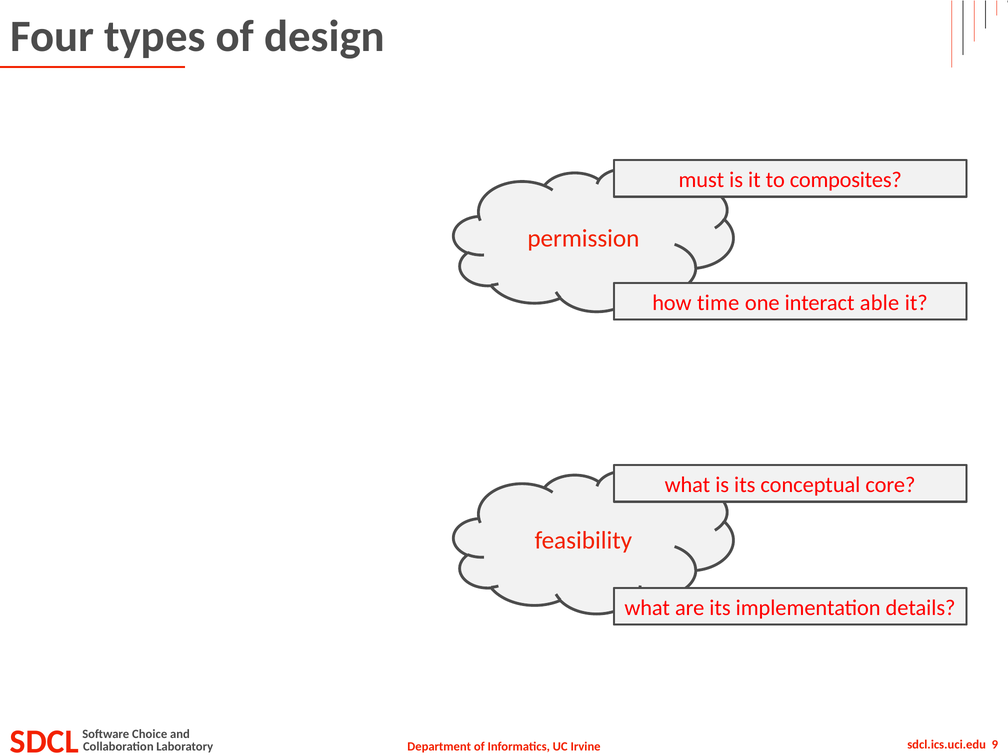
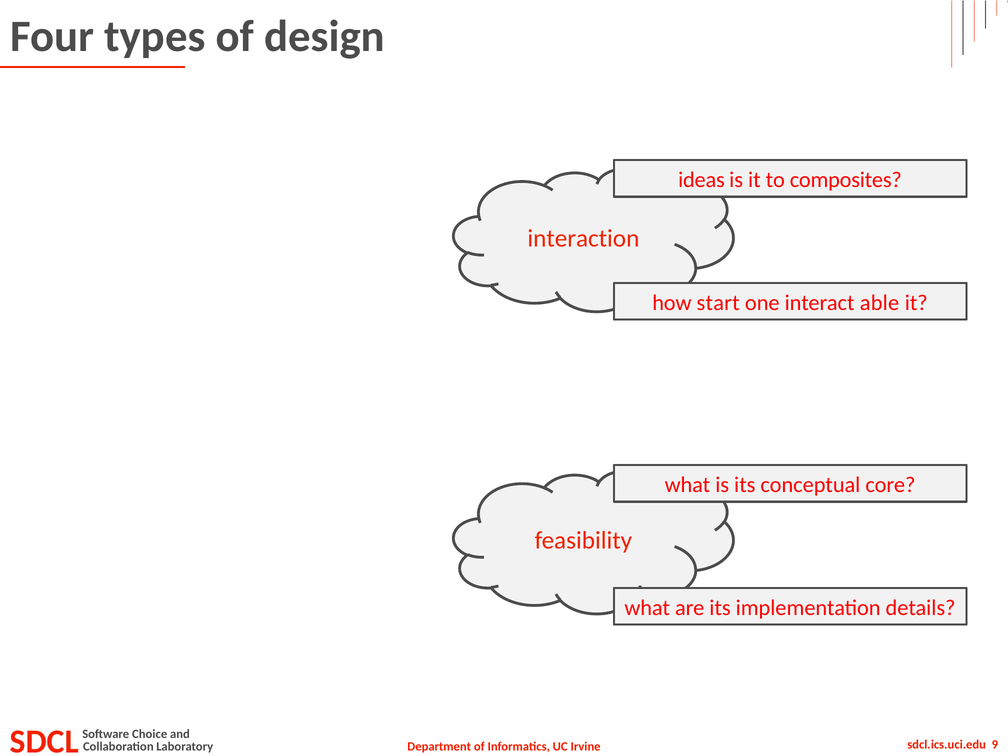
must: must -> ideas (701, 180)
permission: permission -> interaction (583, 238)
time: time -> start (718, 303)
